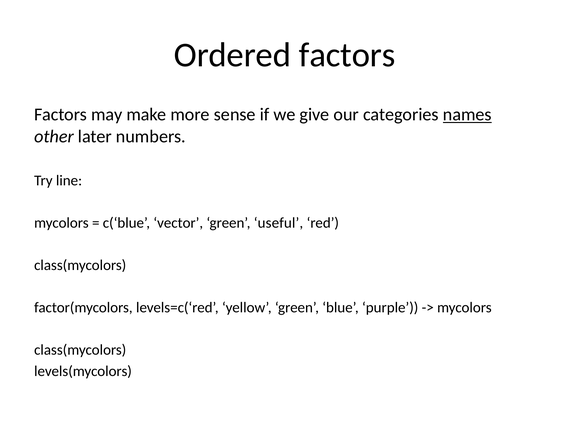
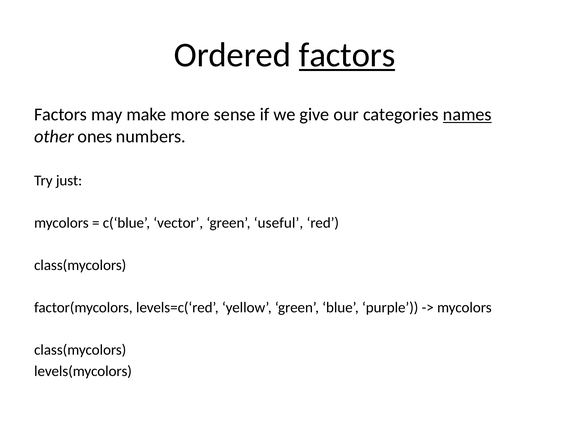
factors underline: none -> present (347, 55)
later: later -> ones (95, 136)
line: line -> just (69, 180)
